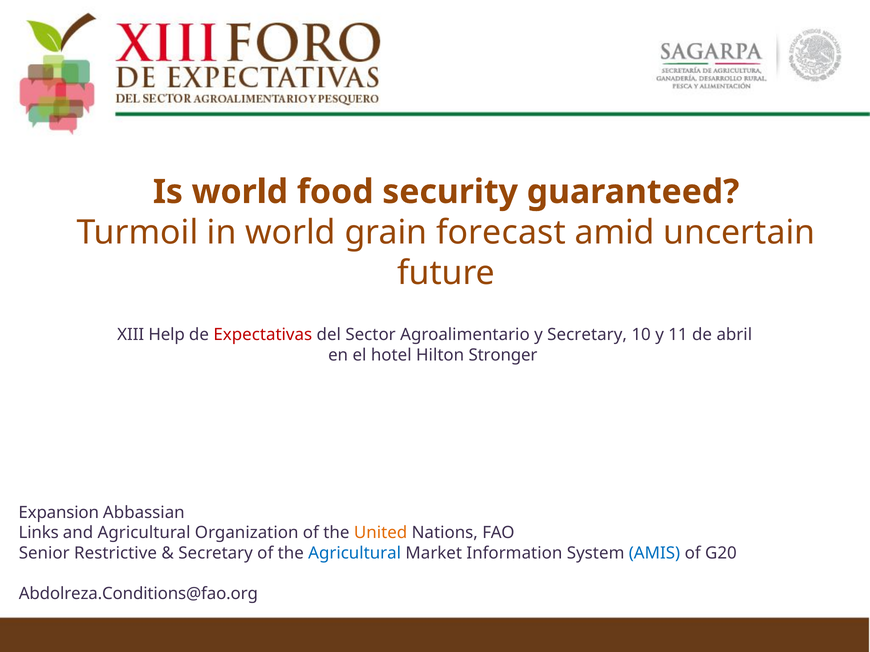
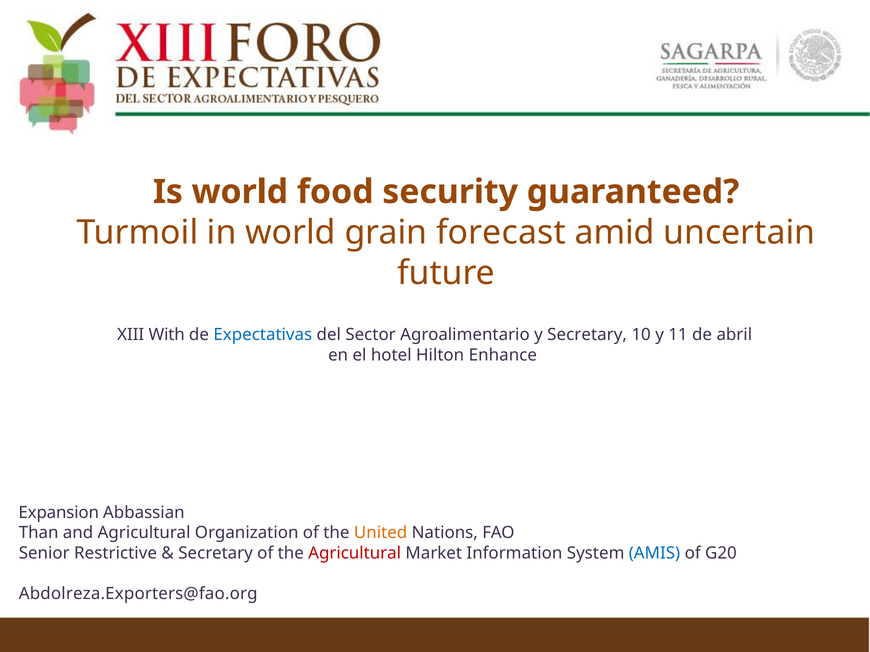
Help: Help -> With (167, 335)
Expectativas colour: red -> blue (263, 335)
Stronger: Stronger -> Enhance (503, 355)
Links: Links -> Than (39, 533)
Agricultural colour: blue -> red (355, 553)
Abdolreza.Conditions@fao.org: Abdolreza.Conditions@fao.org -> Abdolreza.Exporters@fao.org (138, 594)
